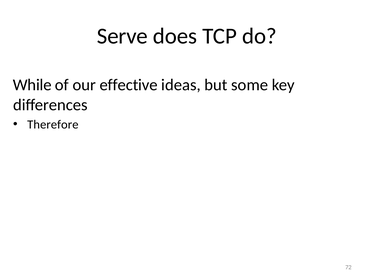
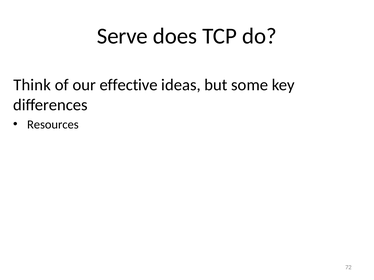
While: While -> Think (32, 85)
Therefore: Therefore -> Resources (53, 125)
